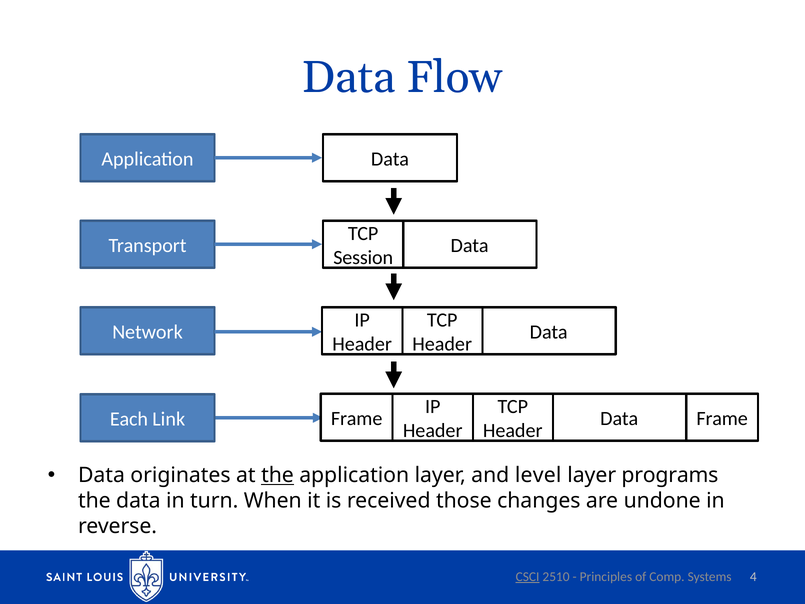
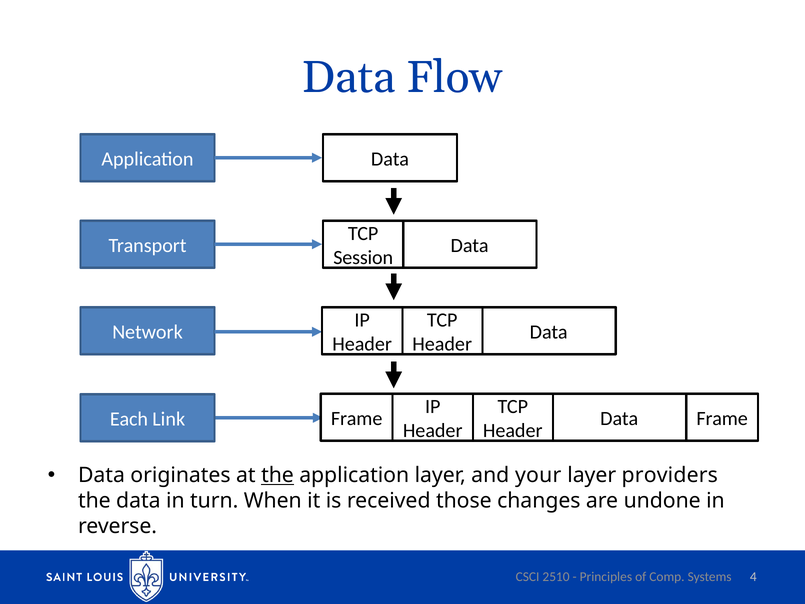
level: level -> your (538, 475)
programs: programs -> providers (670, 475)
CSCI underline: present -> none (528, 576)
